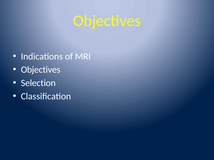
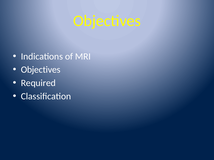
Selection: Selection -> Required (38, 83)
